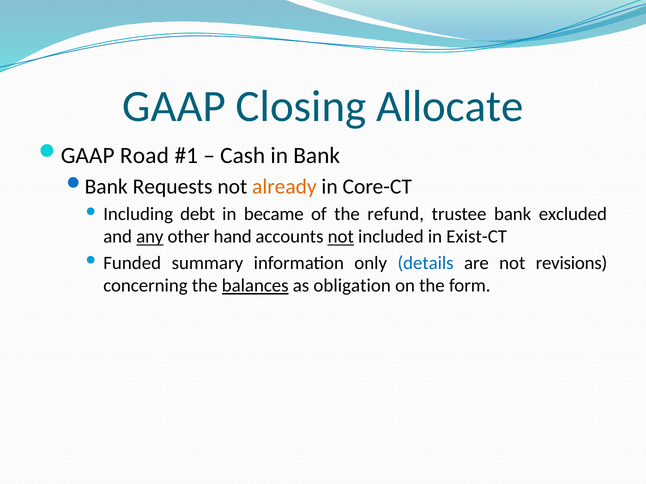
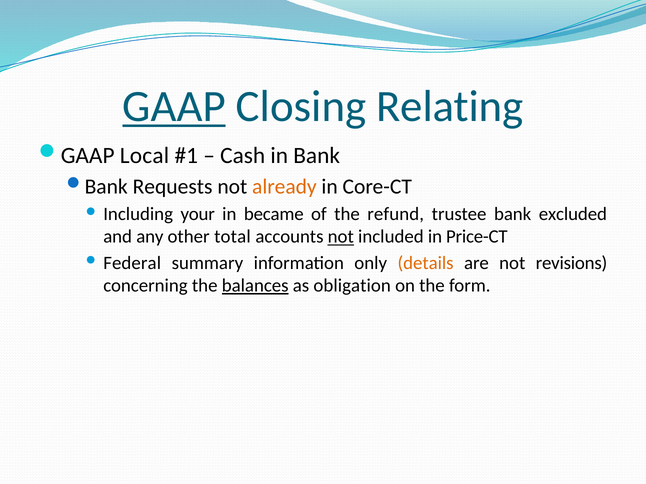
GAAP underline: none -> present (174, 107)
Allocate: Allocate -> Relating (450, 107)
Road: Road -> Local (144, 156)
debt: debt -> your (198, 214)
any underline: present -> none (150, 237)
hand: hand -> total (232, 237)
Exist-CT: Exist-CT -> Price-CT (477, 237)
Funded: Funded -> Federal (132, 263)
details colour: blue -> orange (426, 263)
